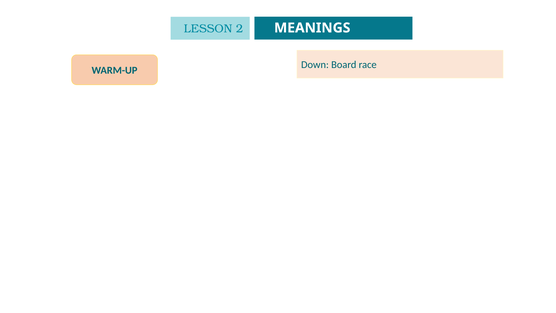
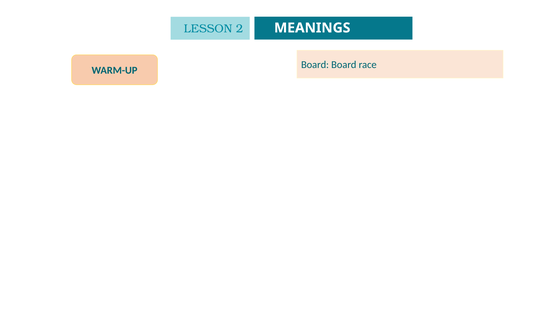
Down: Down -> Board (315, 65)
